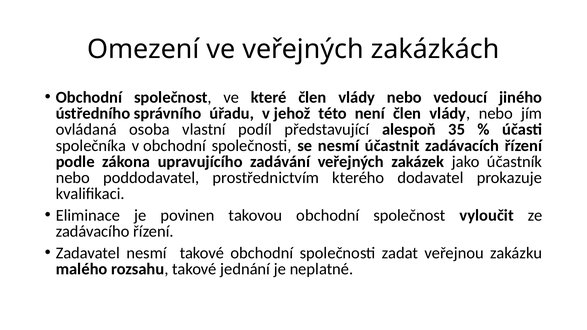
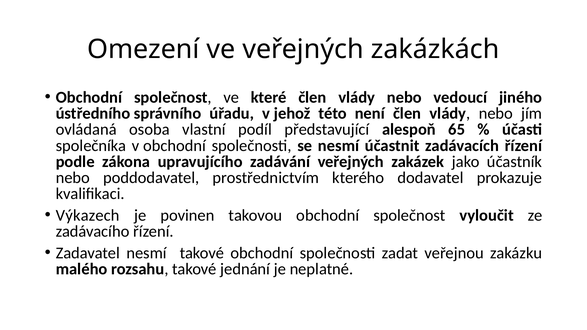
35: 35 -> 65 (457, 130)
Eliminace: Eliminace -> Výkazech (88, 215)
